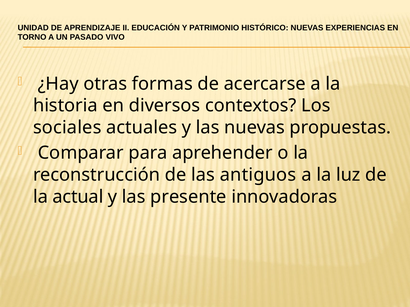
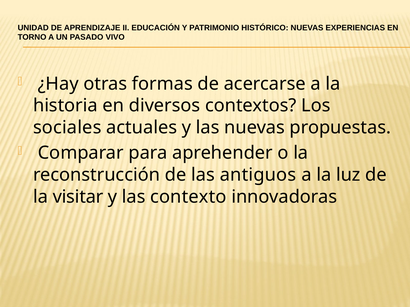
actual: actual -> visitar (78, 197)
presente: presente -> contexto (188, 197)
